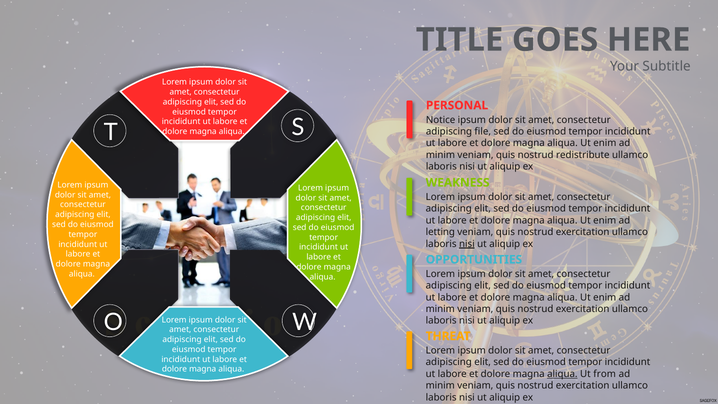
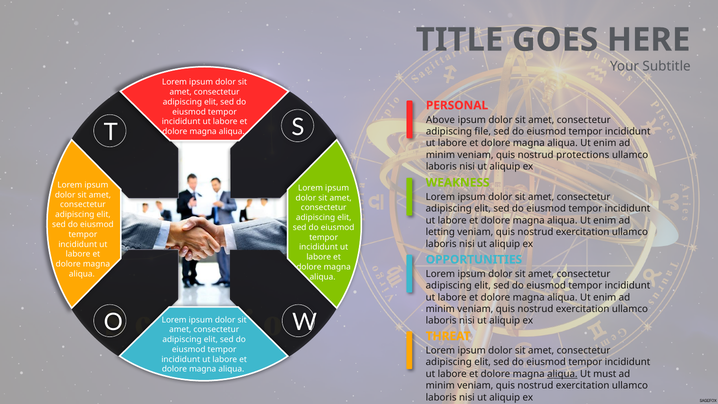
Notice: Notice -> Above (441, 120)
redistribute: redistribute -> protections (583, 155)
nisi underline: present -> none (467, 244)
from: from -> must (605, 374)
